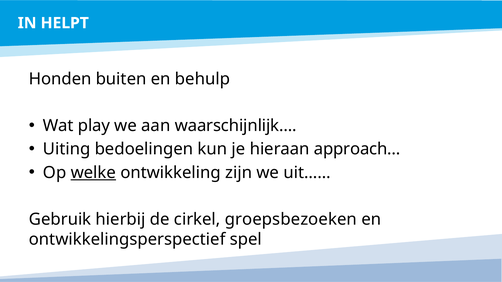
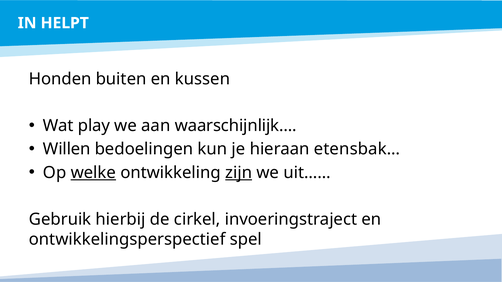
behulp: behulp -> kussen (202, 79)
Uiting: Uiting -> Willen (67, 149)
approach…: approach… -> etensbak… (357, 149)
zijn underline: none -> present (239, 173)
groepsbezoeken: groepsbezoeken -> invoeringstraject (291, 220)
